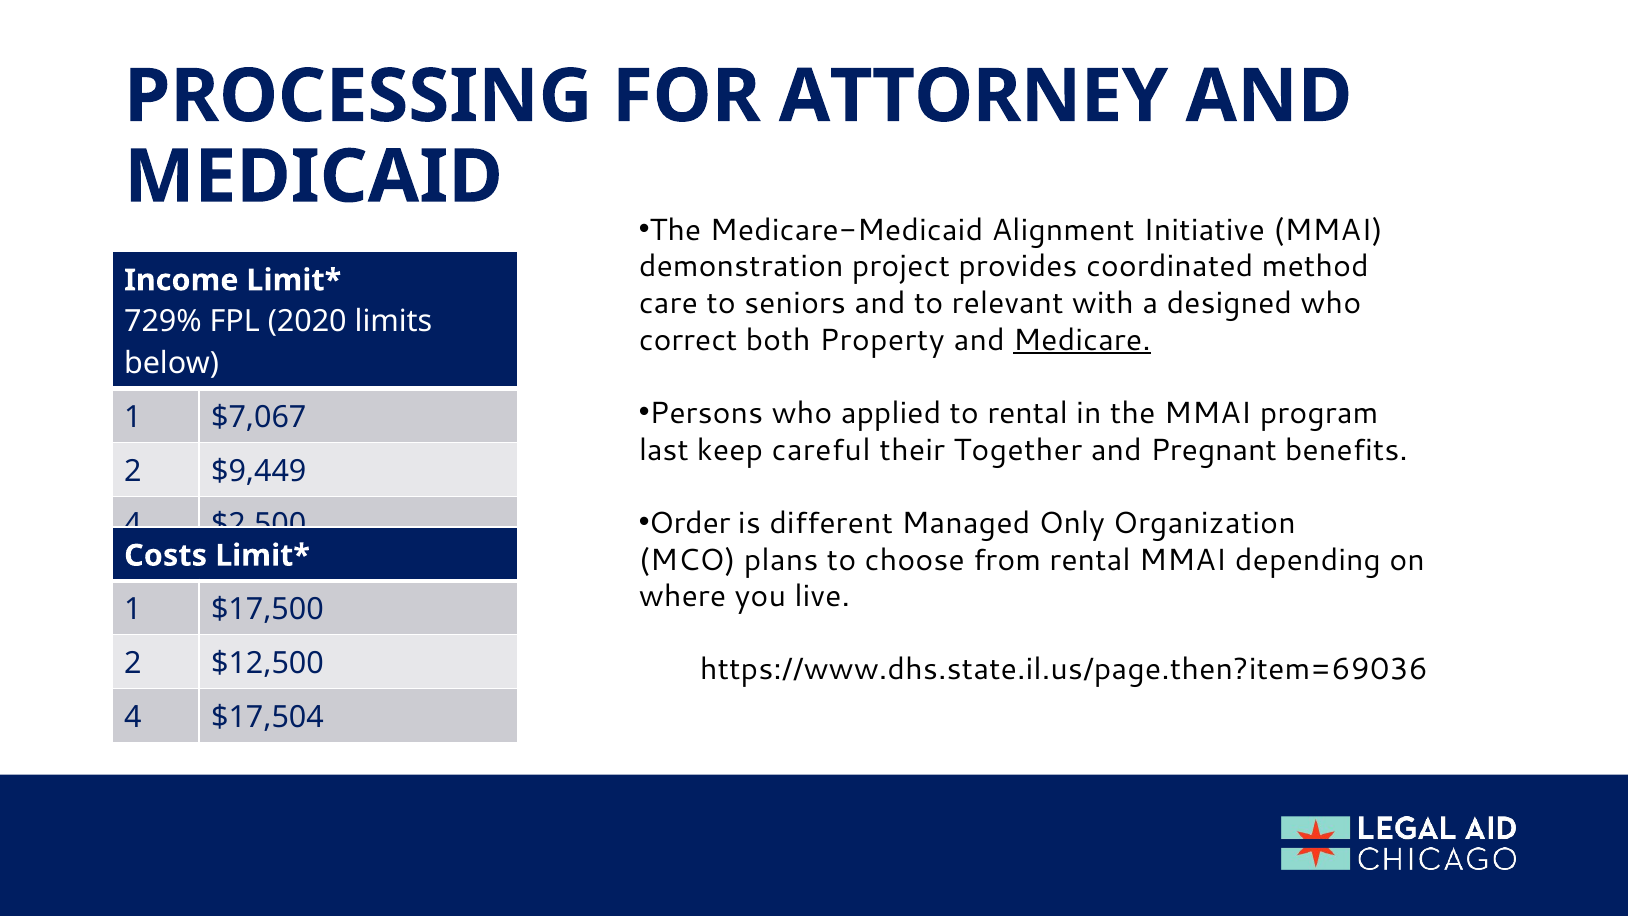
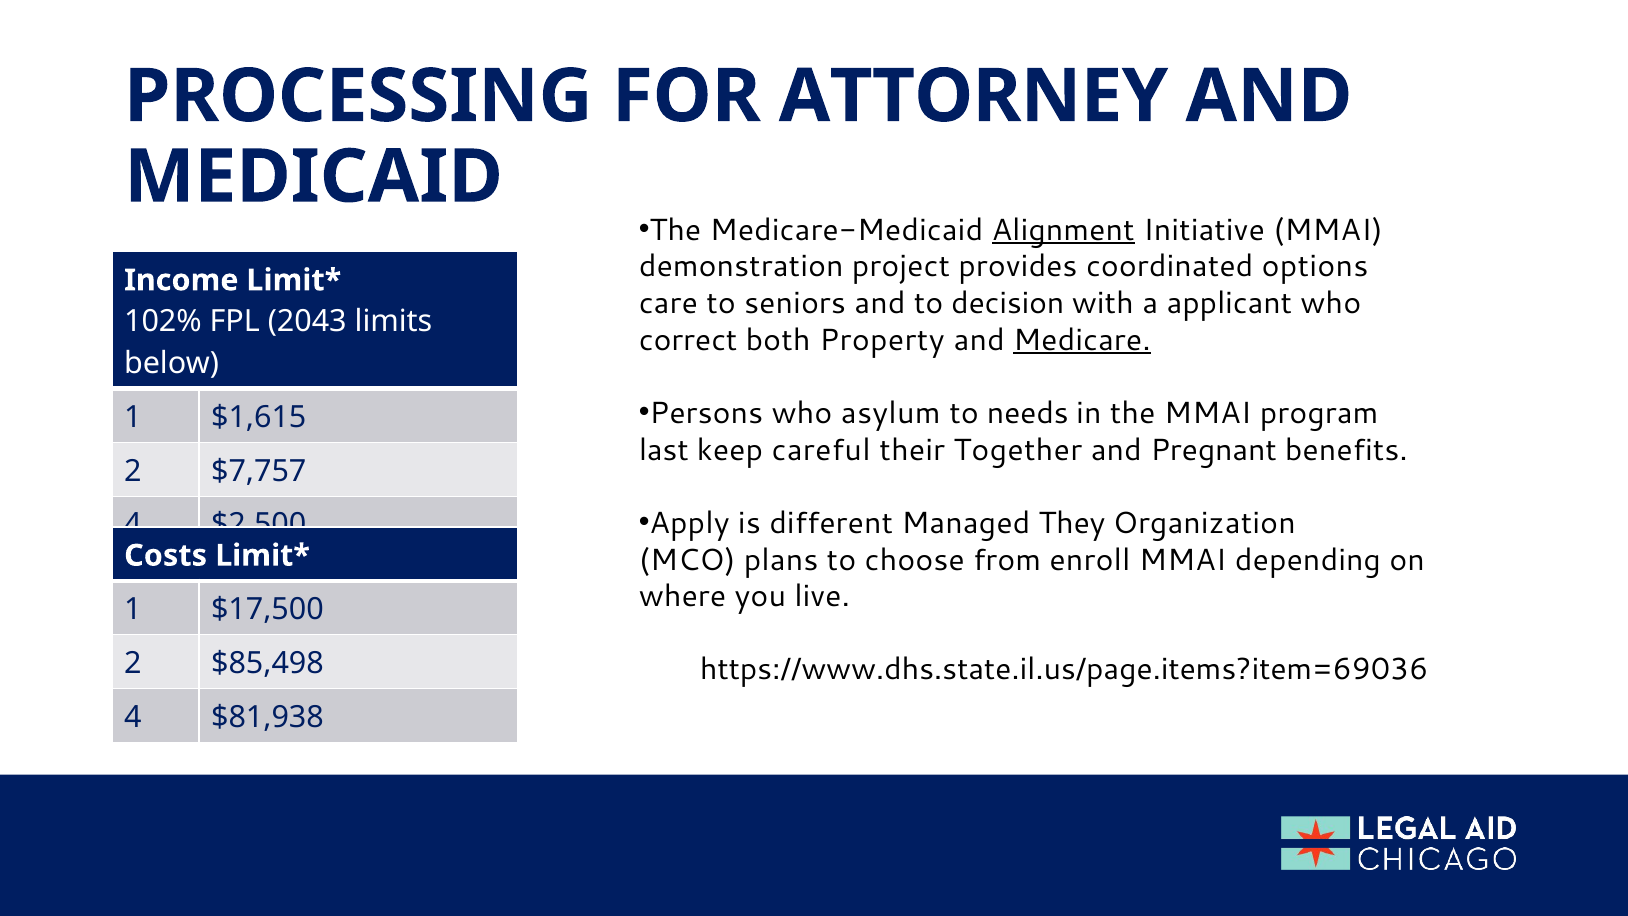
Alignment underline: none -> present (1063, 230)
method: method -> options (1315, 267)
relevant: relevant -> decision (1008, 303)
designed: designed -> applicant (1229, 303)
729%: 729% -> 102% (163, 322)
2020: 2020 -> 2043 (307, 322)
applied: applied -> asylum (891, 413)
to rental: rental -> needs (1028, 413)
$7,067: $7,067 -> $1,615 (259, 417)
$9,449: $9,449 -> $7,757 (259, 471)
Order: Order -> Apply (690, 523)
Only: Only -> They (1072, 523)
from rental: rental -> enroll (1090, 560)
$12,500: $12,500 -> $85,498 (268, 663)
https://www.dhs.state.il.us/page.then?item=69036: https://www.dhs.state.il.us/page.then?item=69036 -> https://www.dhs.state.il.us/page.items?item=69036 (1064, 670)
$17,504: $17,504 -> $81,938 (268, 717)
